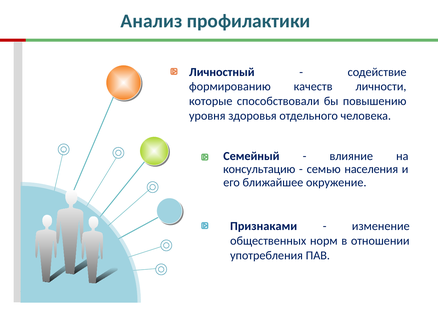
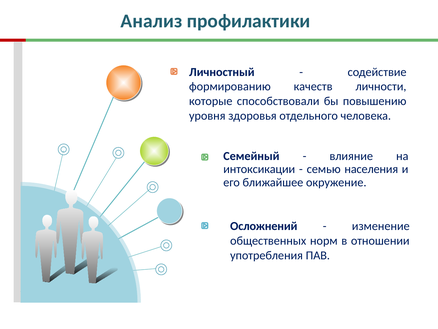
консультацию: консультацию -> интоксикации (259, 169)
Признаками: Признаками -> Осложнений (264, 226)
